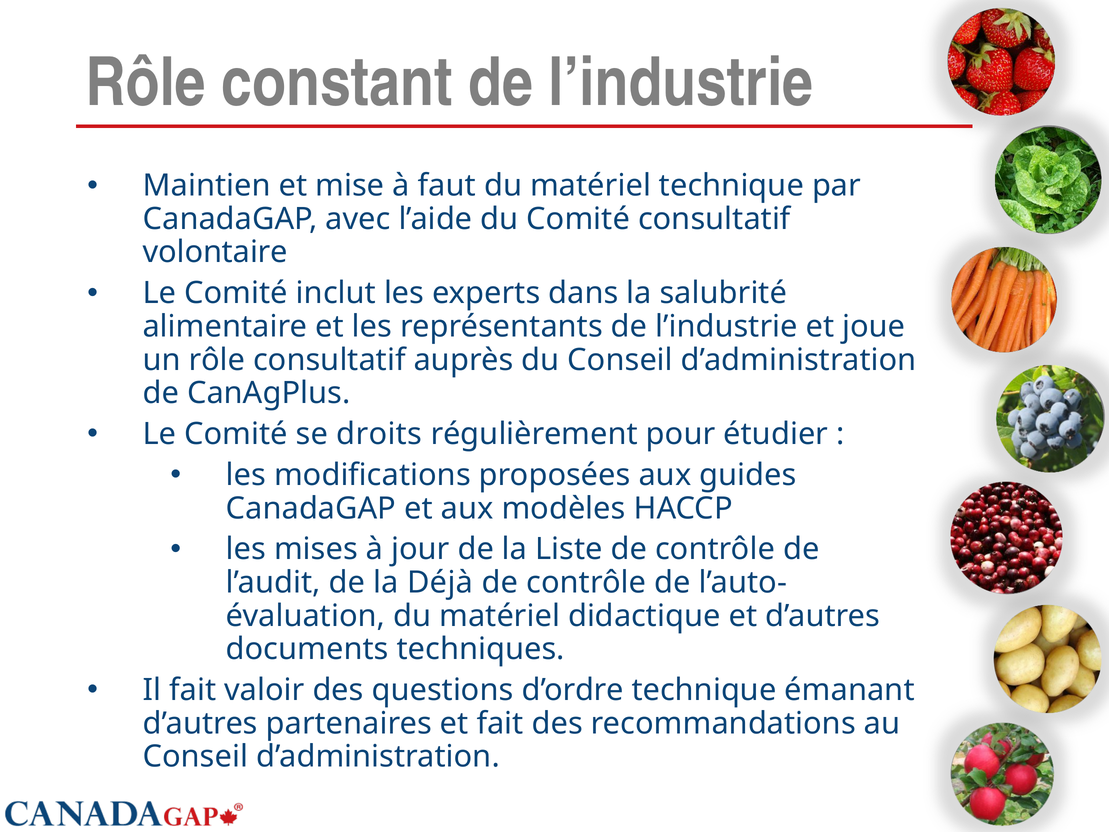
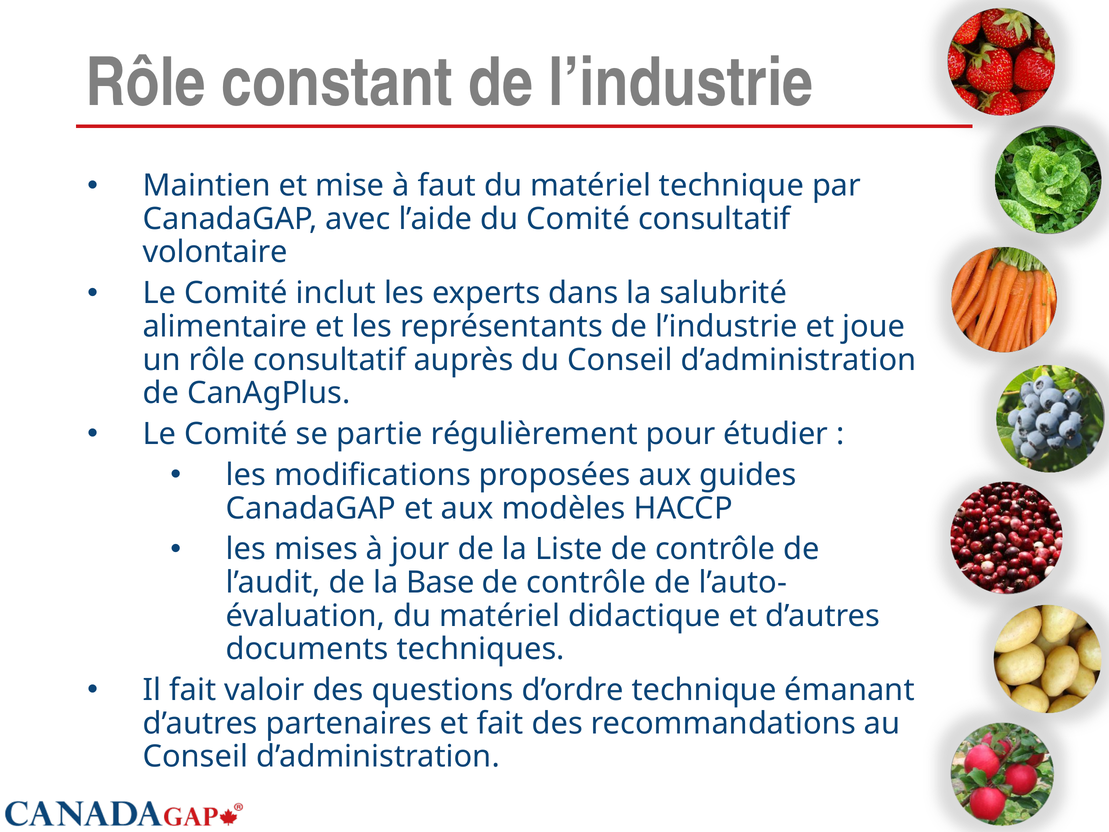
droits: droits -> partie (379, 434)
Déjà: Déjà -> Base (440, 582)
